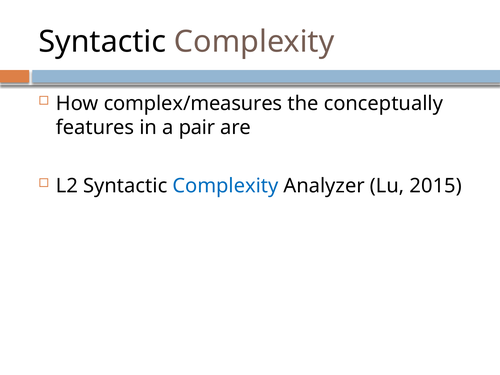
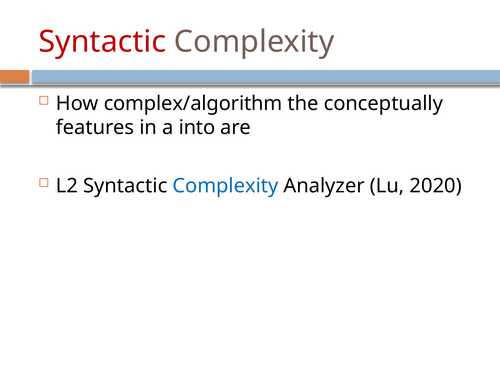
Syntactic colour: black -> red (102, 42)
complex/measures: complex/measures -> complex/algorithm (193, 103)
pair: pair -> into (197, 128)
2015: 2015 -> 2020 (436, 186)
